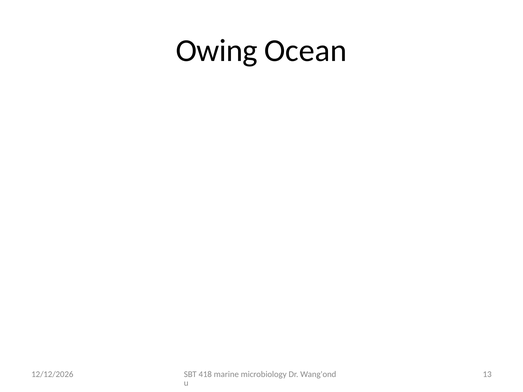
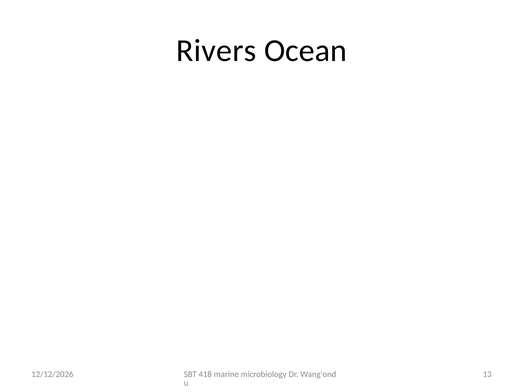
Owing: Owing -> Rivers (216, 51)
